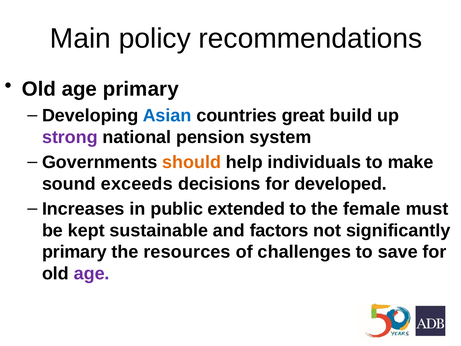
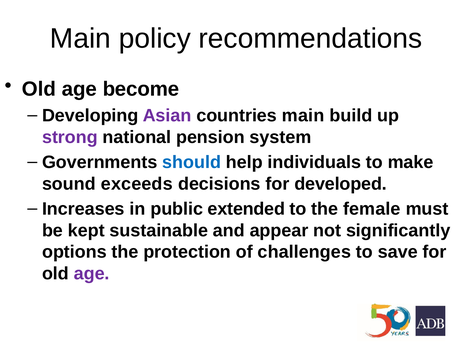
age primary: primary -> become (141, 89)
Asian colour: blue -> purple (167, 116)
countries great: great -> main (303, 116)
should colour: orange -> blue (192, 162)
factors: factors -> appear (279, 230)
primary: primary -> options (74, 252)
resources: resources -> protection (187, 252)
